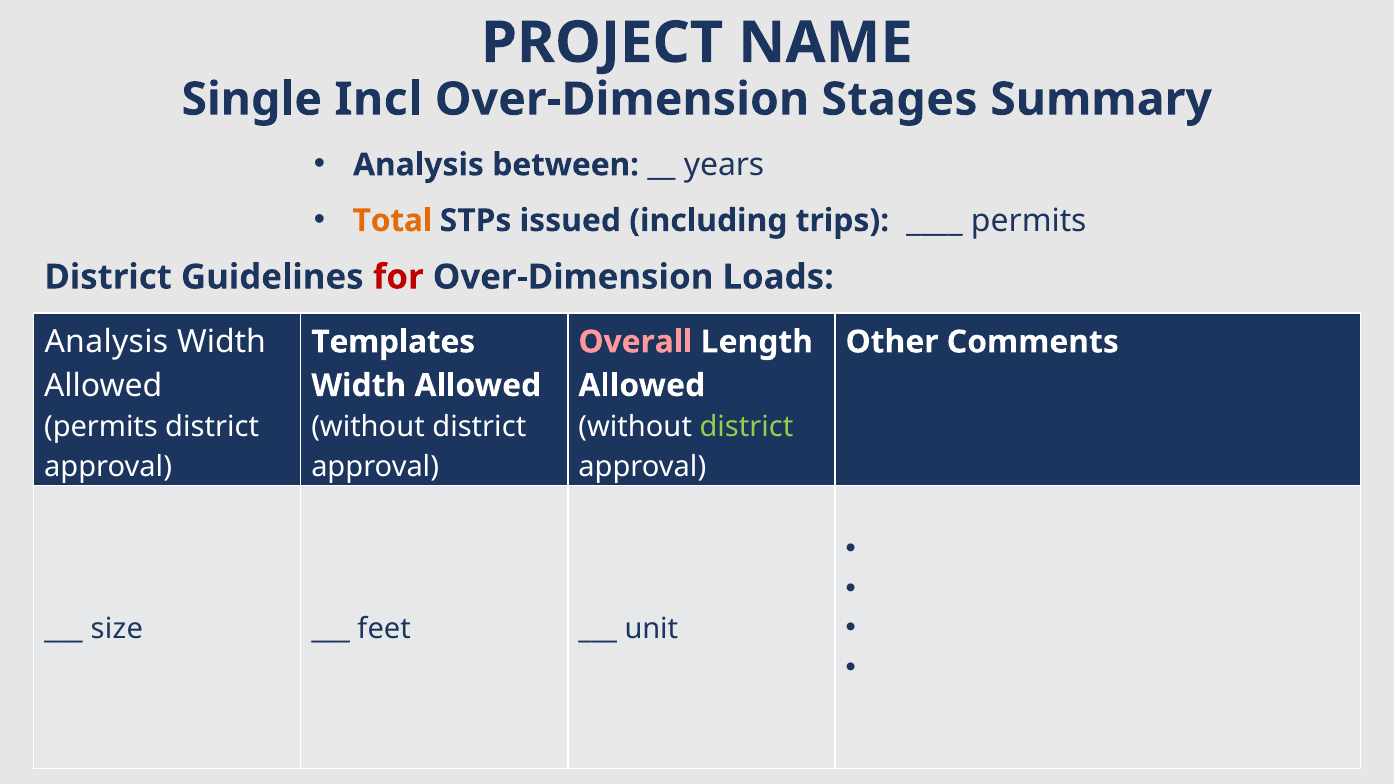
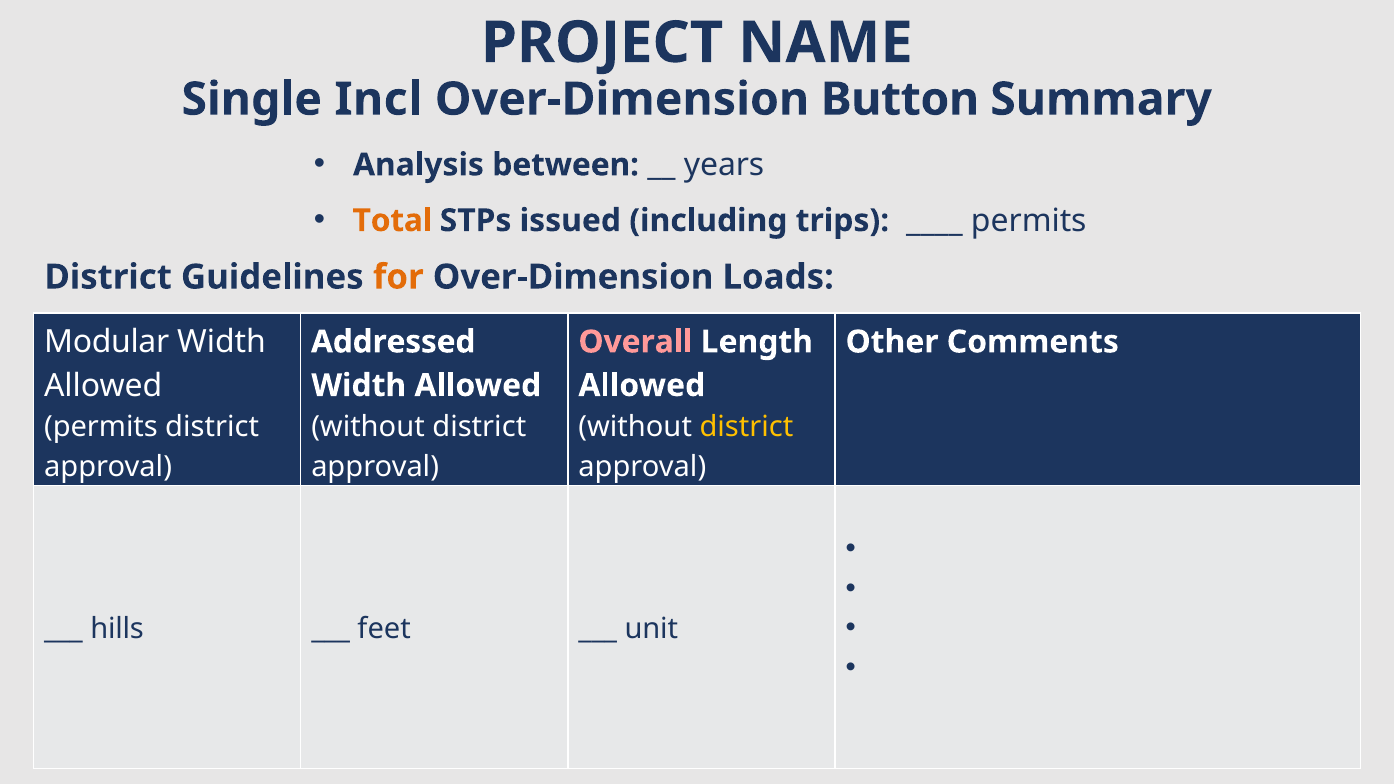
Stages: Stages -> Button (900, 99)
for colour: red -> orange (398, 277)
Analysis: Analysis -> Modular (107, 342)
Templates: Templates -> Addressed (393, 342)
district colour: light green -> yellow (746, 427)
size: size -> hills (117, 629)
